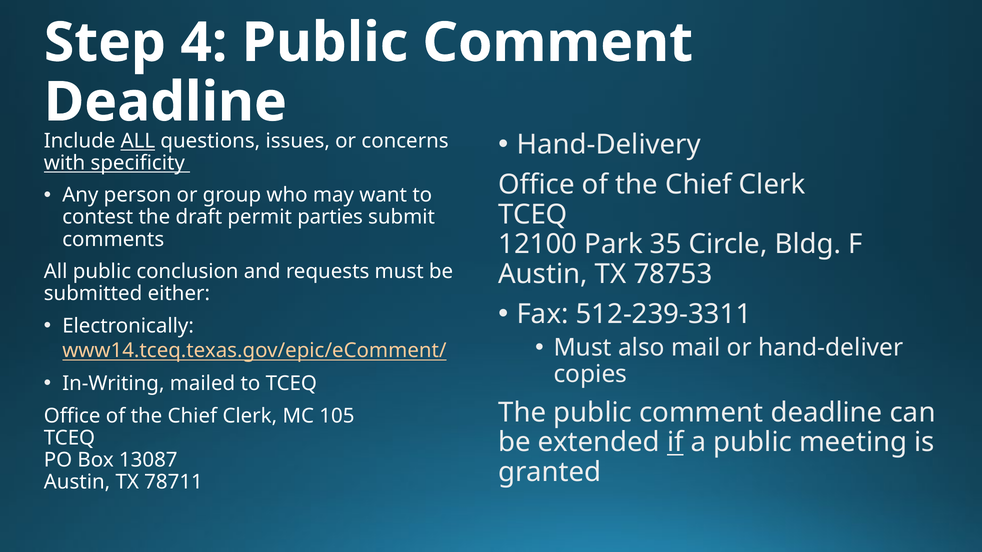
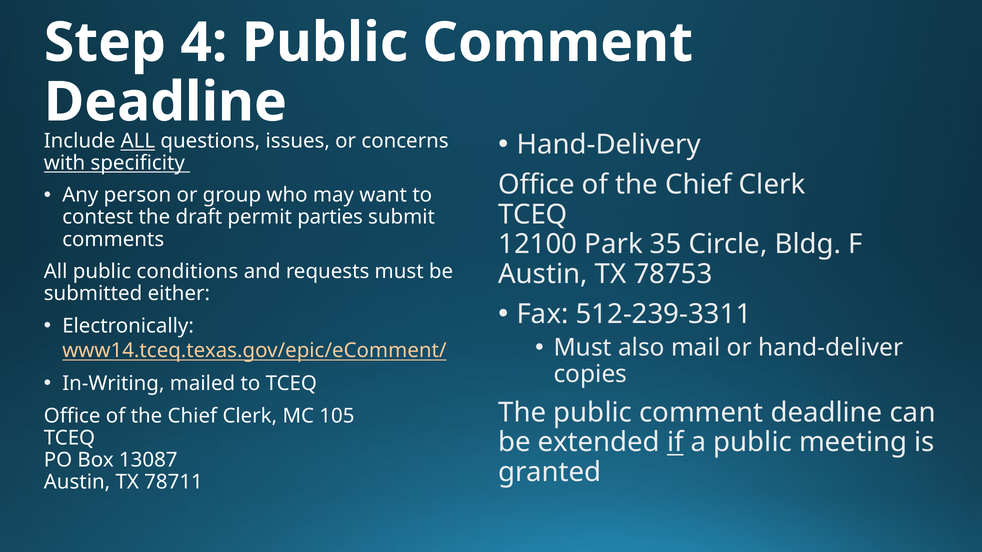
conclusion: conclusion -> conditions (187, 272)
